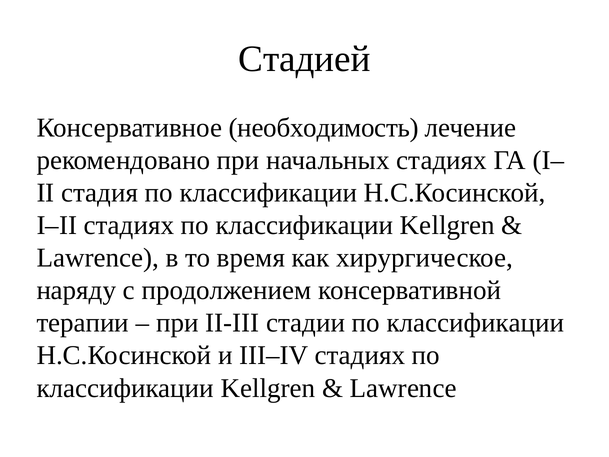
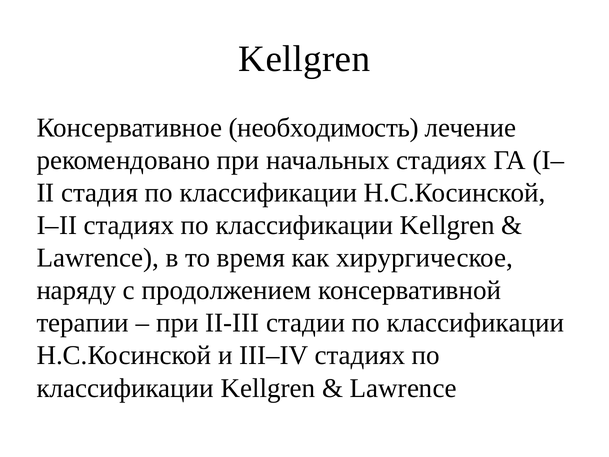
Стадией: Стадией -> Kellgren (304, 59)
